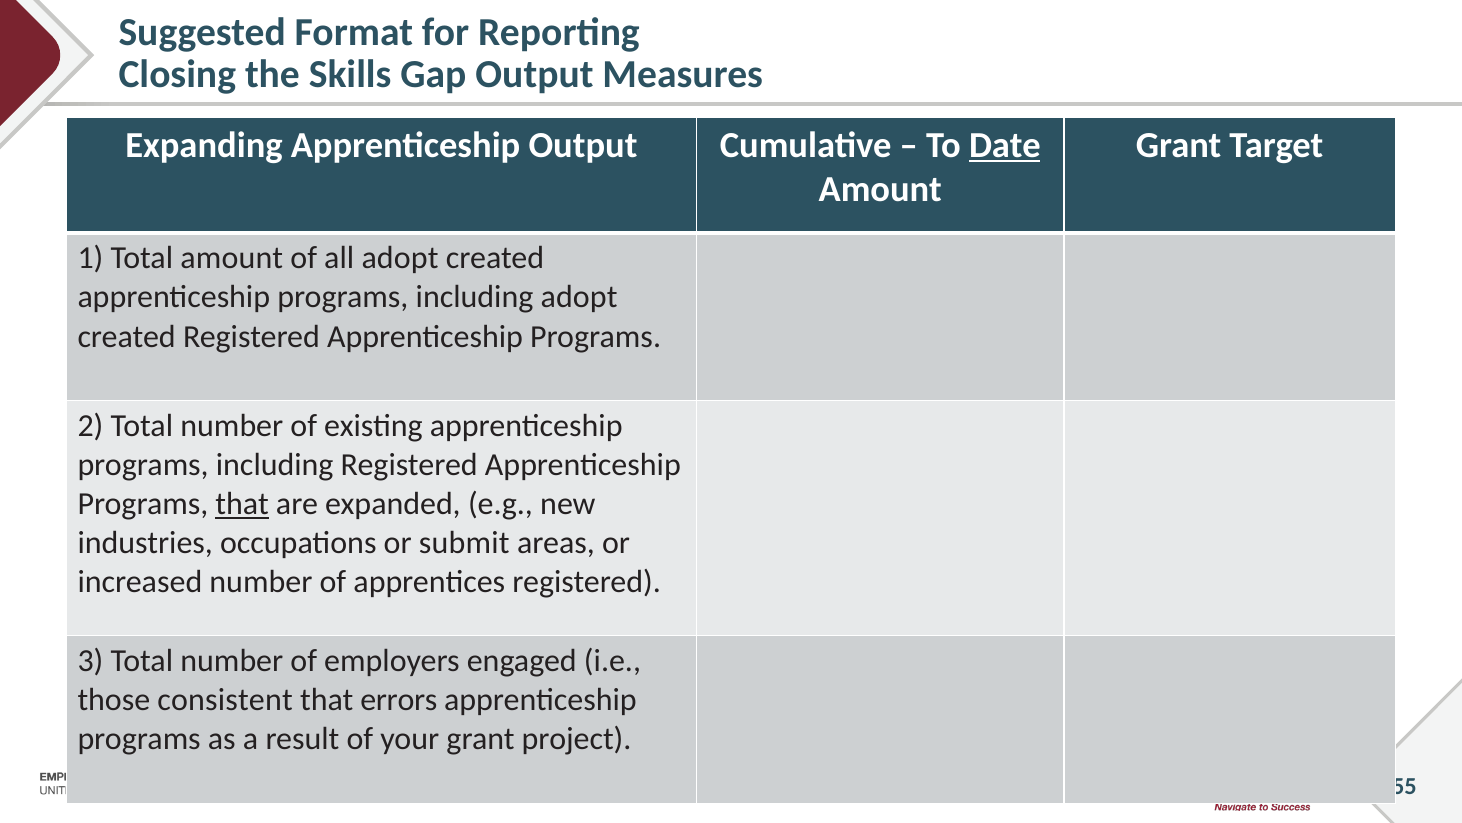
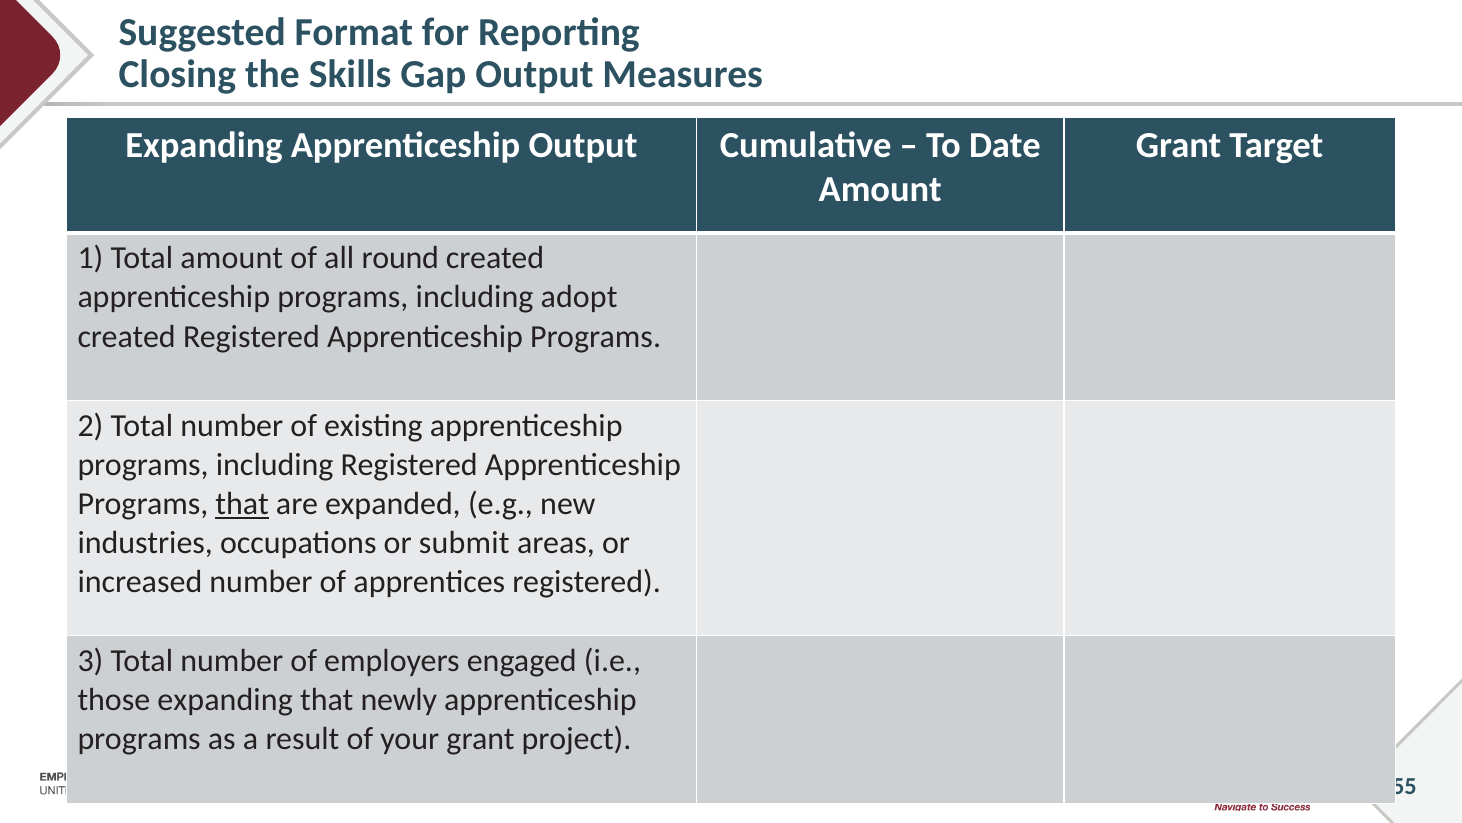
Date underline: present -> none (1005, 145)
all adopt: adopt -> round (400, 258)
those consistent: consistent -> expanding (225, 700)
errors: errors -> newly (399, 700)
